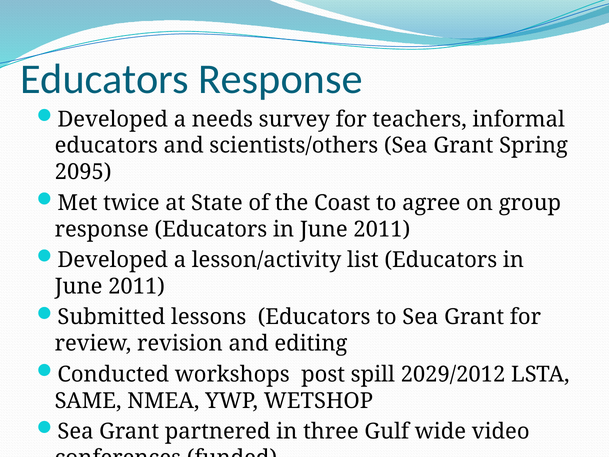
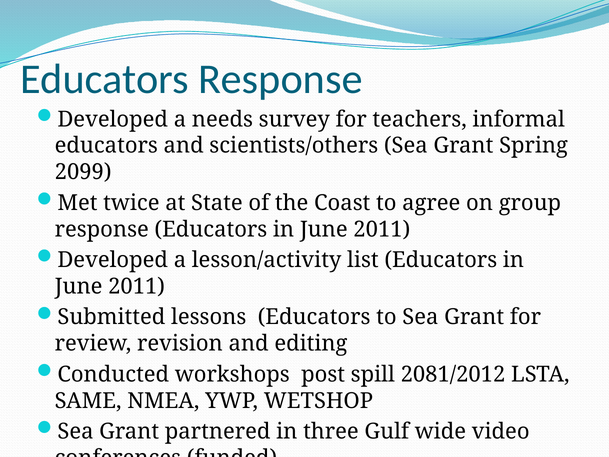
2095: 2095 -> 2099 (83, 172)
2029/2012: 2029/2012 -> 2081/2012 (453, 374)
